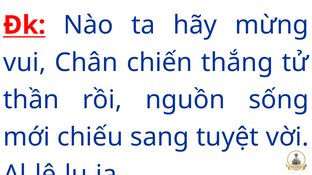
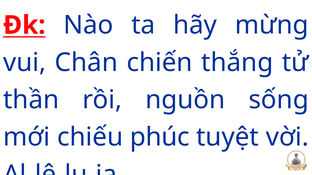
sang: sang -> phúc (160, 138)
